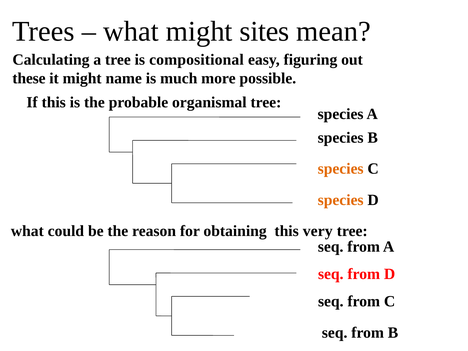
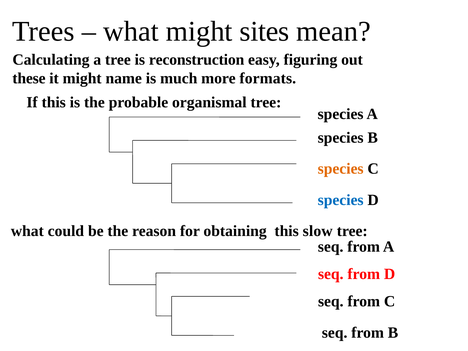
compositional: compositional -> reconstruction (197, 60)
possible: possible -> formats (268, 78)
species colour: orange -> blue (341, 200)
very: very -> slow (318, 231)
